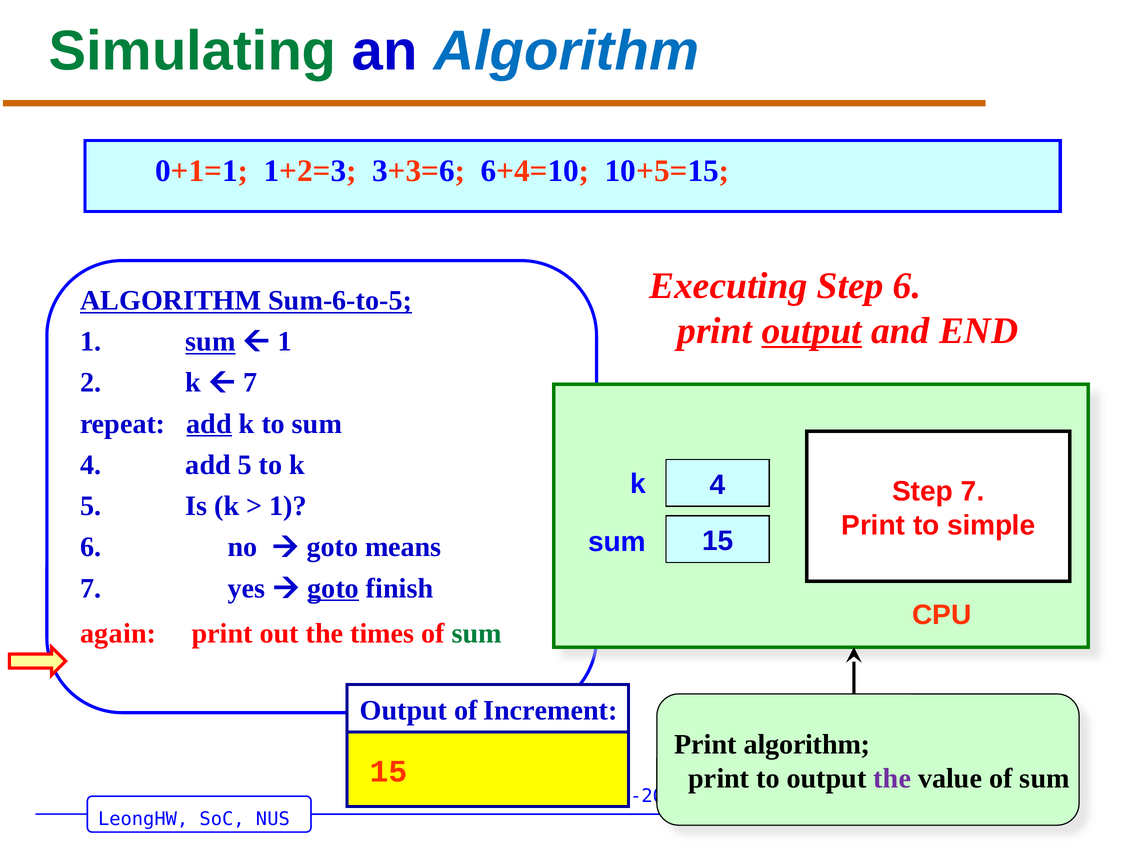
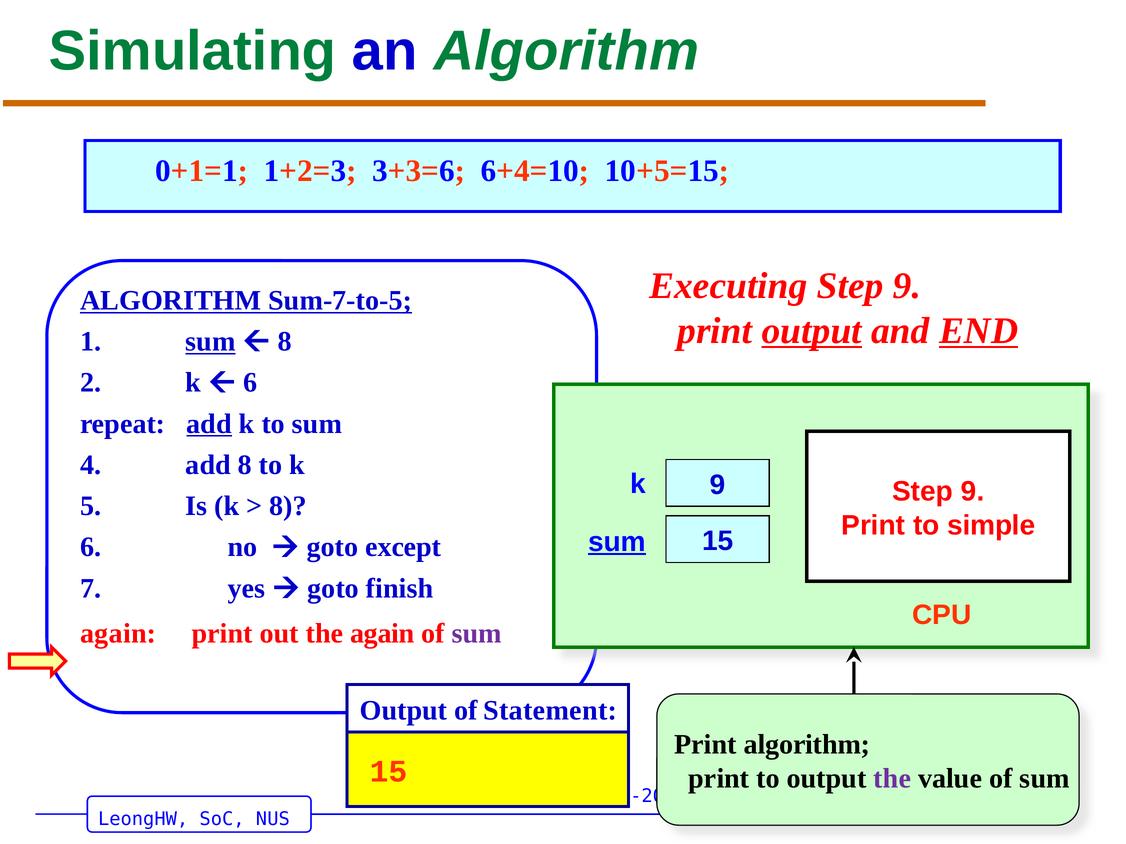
Algorithm colour: blue -> green (566, 51)
Executing Step 6: 6 -> 9 (907, 286)
Sum-6-to-5: Sum-6-to-5 -> Sum-7-to-5 (340, 301)
END underline: none -> present (979, 331)
1: 1 -> 8 (285, 342)
7: 7 -> 6 (250, 383)
add 5: 5 -> 8 (245, 465)
k 4: 4 -> 9 (718, 485)
7: 7 -> 9 (973, 492)
1: 1 -> 8 (288, 506)
sum underline: none -> present (617, 542)
means: means -> except (403, 547)
goto underline: present -> none (333, 589)
the times: times -> again (382, 634)
sum colour: green -> purple (477, 634)
Increment: Increment -> Statement (550, 711)
